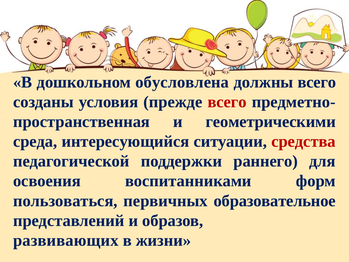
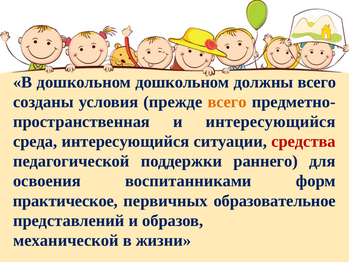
дошкольном обусловлена: обусловлена -> дошкольном (182, 82)
всего colour: red -> orange (227, 102)
и геометрическими: геометрическими -> интересующийся (271, 122)
пользоваться: пользоваться -> практическое (65, 201)
развивающих: развивающих -> механической (66, 240)
